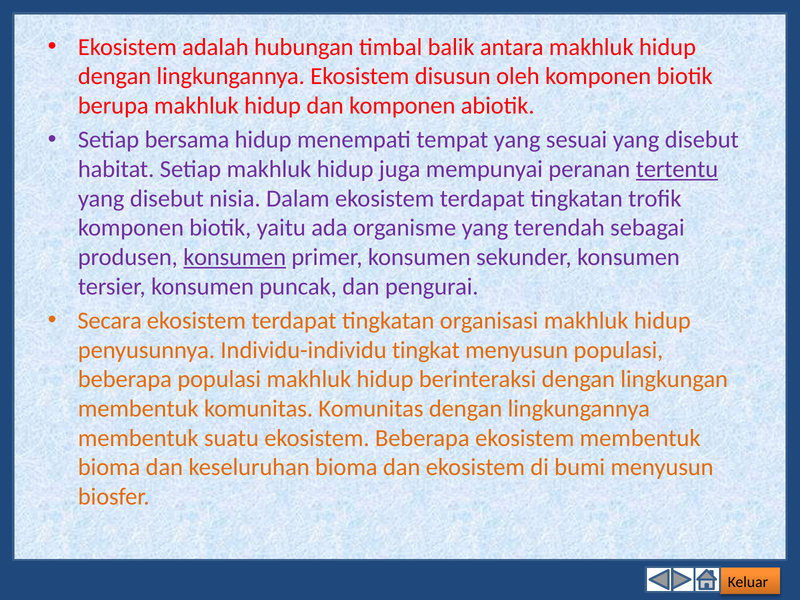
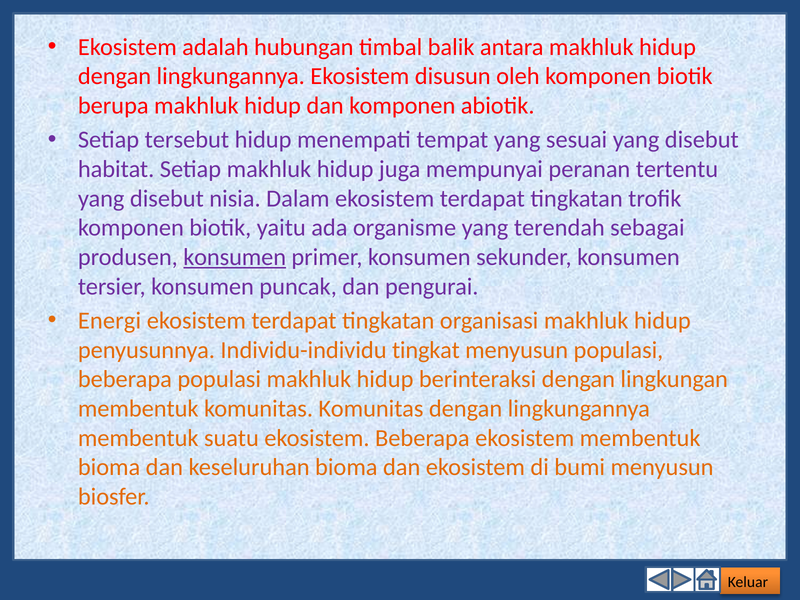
bersama: bersama -> tersebut (187, 140)
tertentu underline: present -> none (677, 169)
Secara: Secara -> Energi (109, 321)
